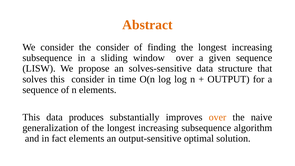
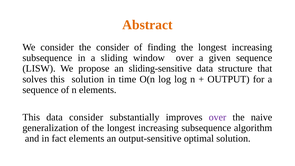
solves-sensitive: solves-sensitive -> sliding-sensitive (160, 69)
this consider: consider -> solution (88, 79)
data produces: produces -> consider (86, 117)
over colour: orange -> purple (218, 117)
